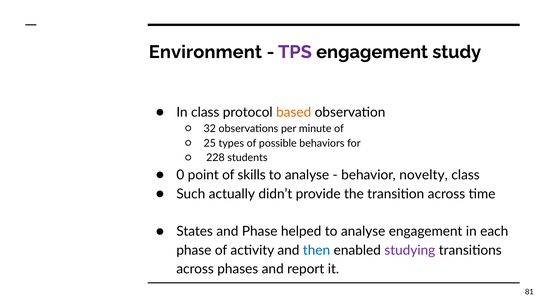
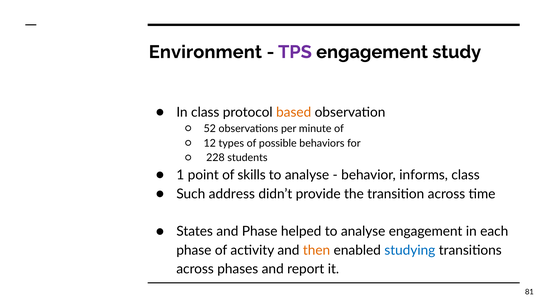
32: 32 -> 52 (210, 128)
25: 25 -> 12 (210, 143)
0: 0 -> 1 (180, 175)
novelty: novelty -> informs (424, 175)
actually: actually -> address (232, 194)
then colour: blue -> orange (317, 250)
studying colour: purple -> blue (410, 250)
